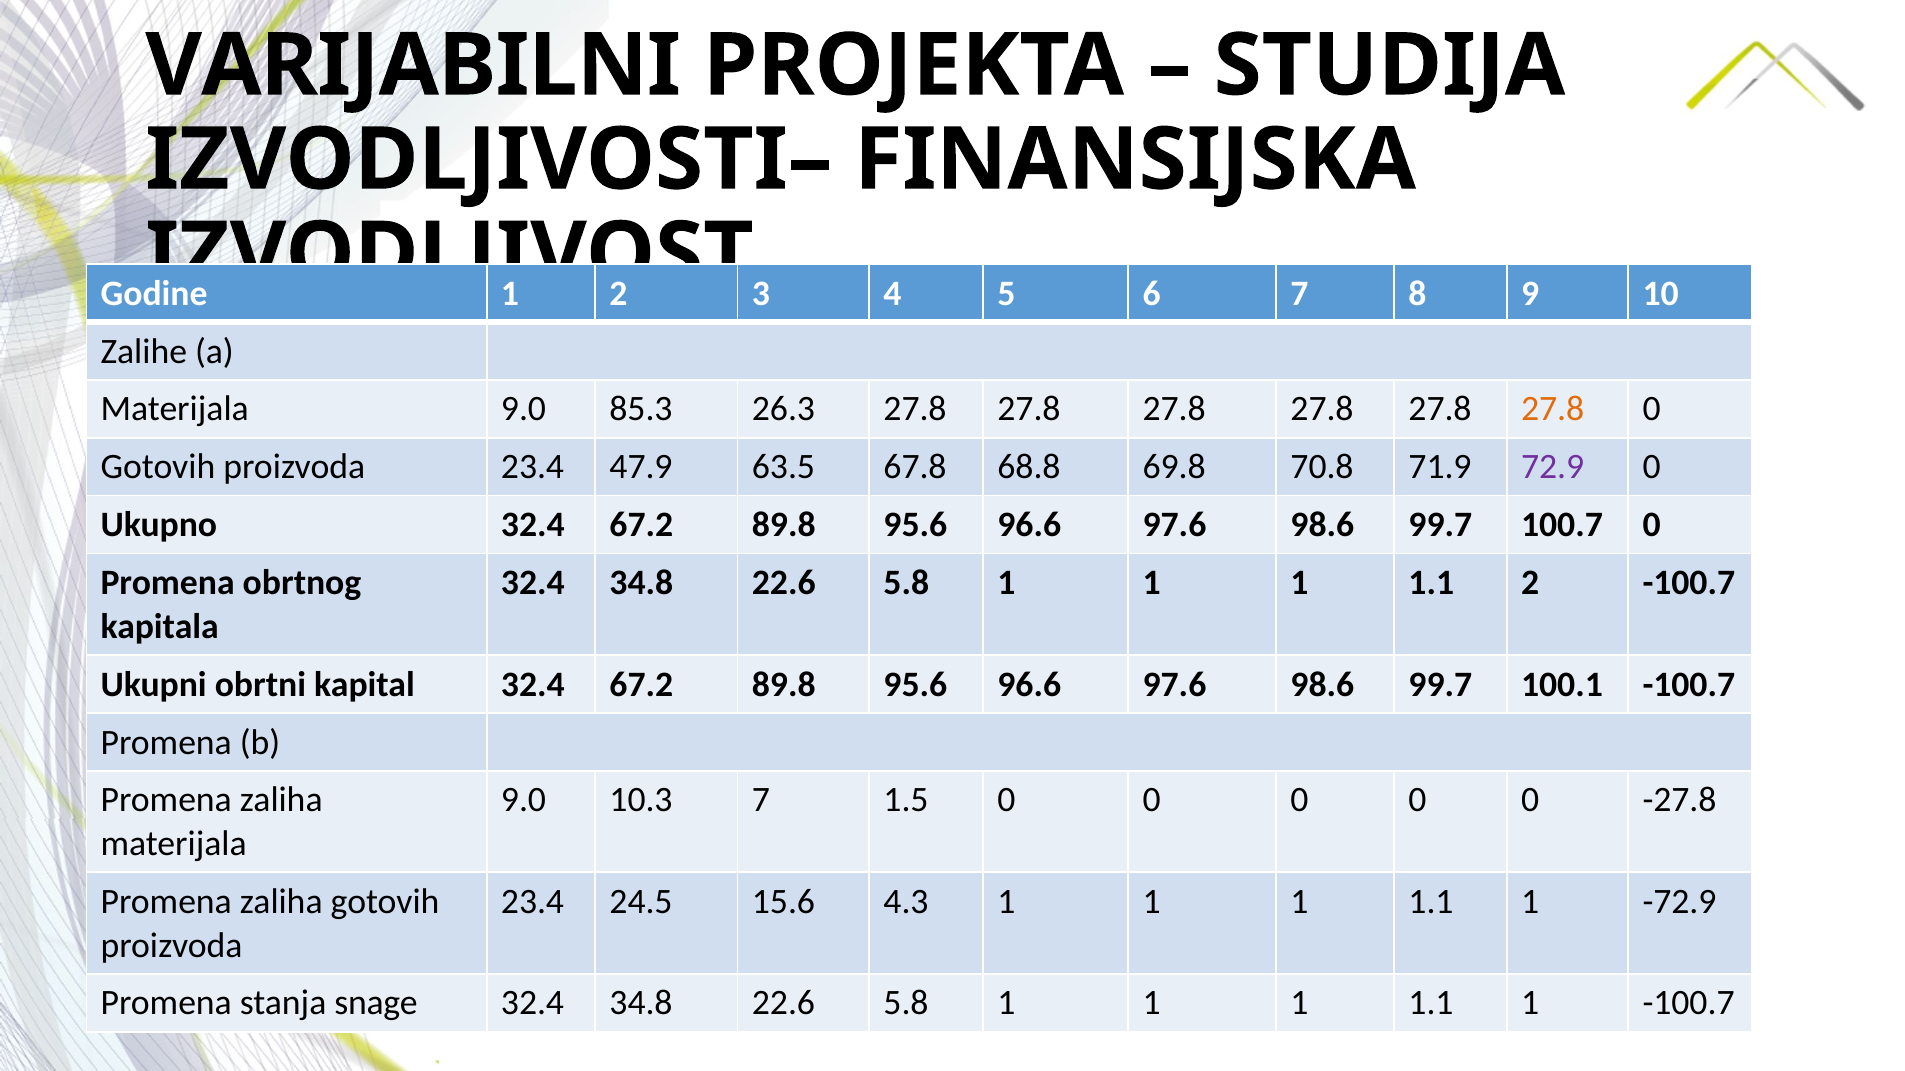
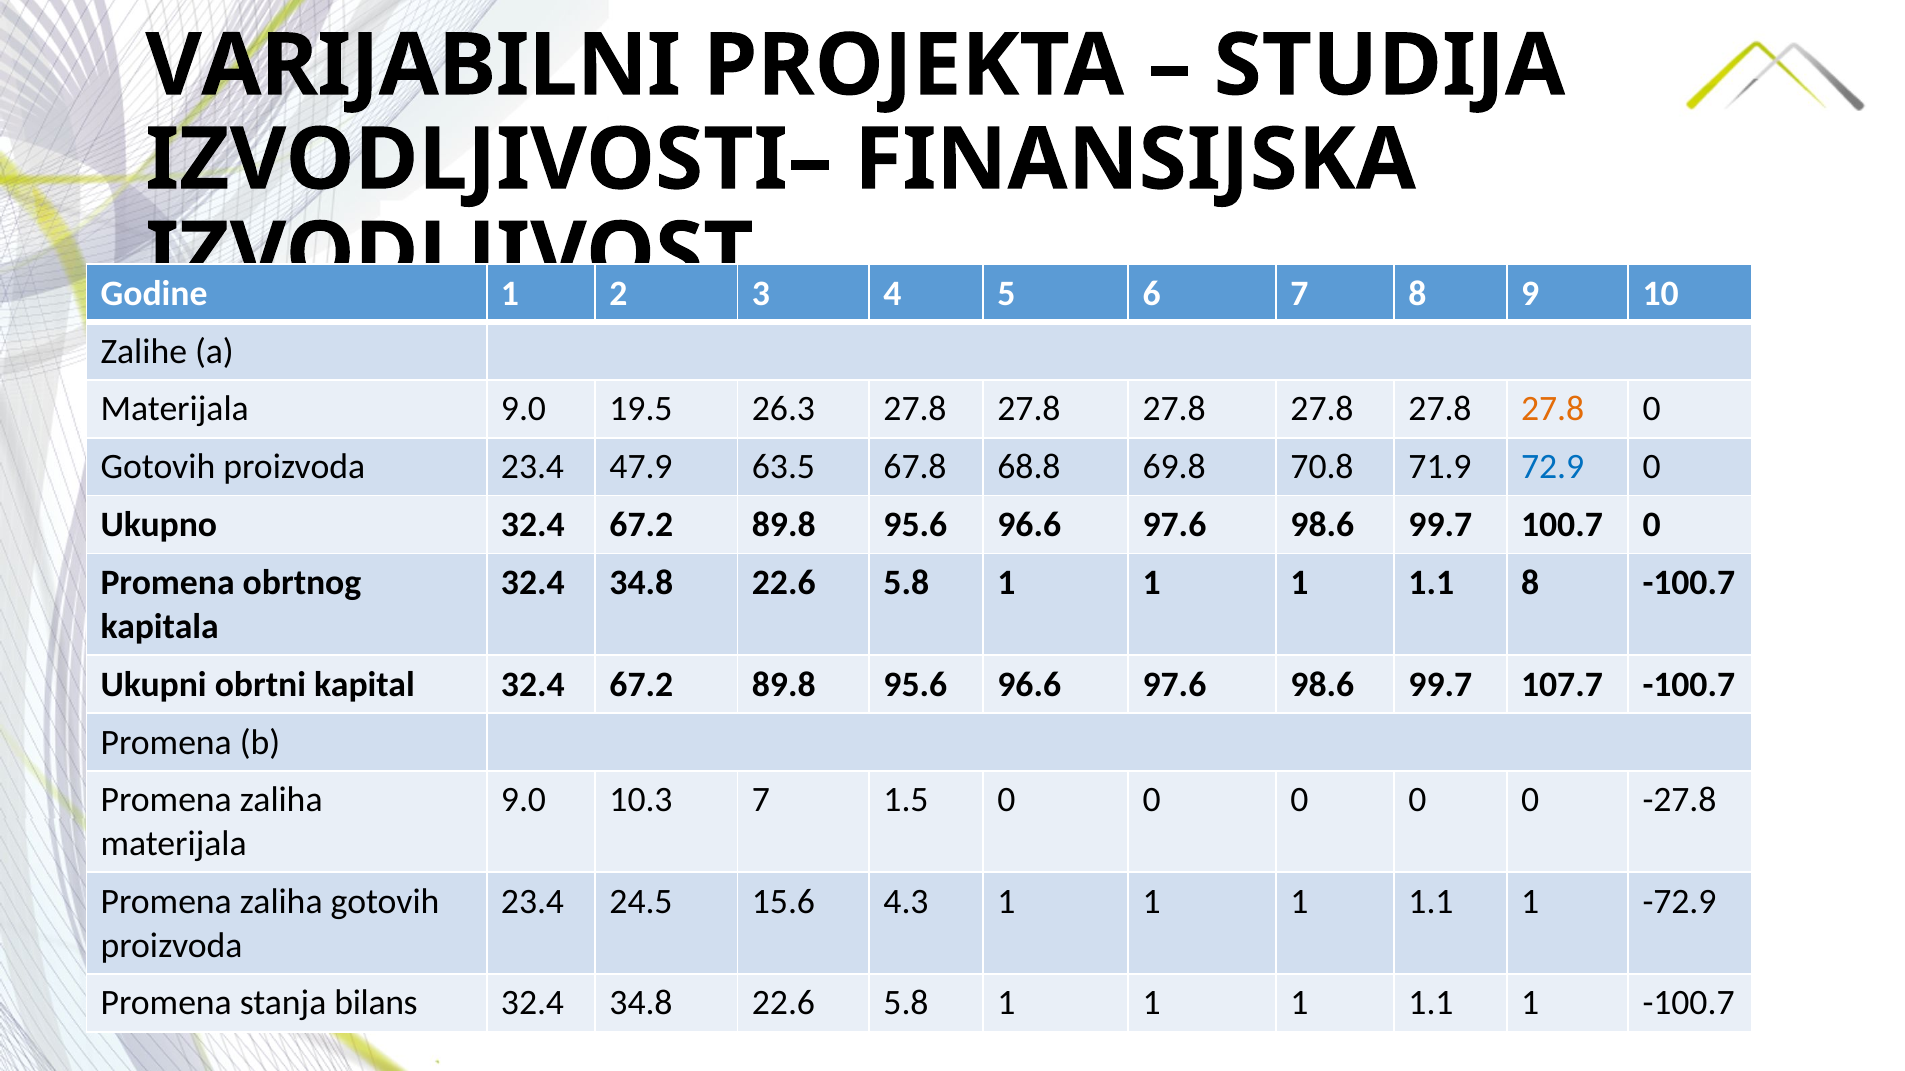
85.3: 85.3 -> 19.5 (641, 409)
72.9 colour: purple -> blue (1553, 467)
1.1 2: 2 -> 8 (1530, 583)
100.1: 100.1 -> 107.7 (1562, 685)
snage: snage -> bilans (376, 1004)
